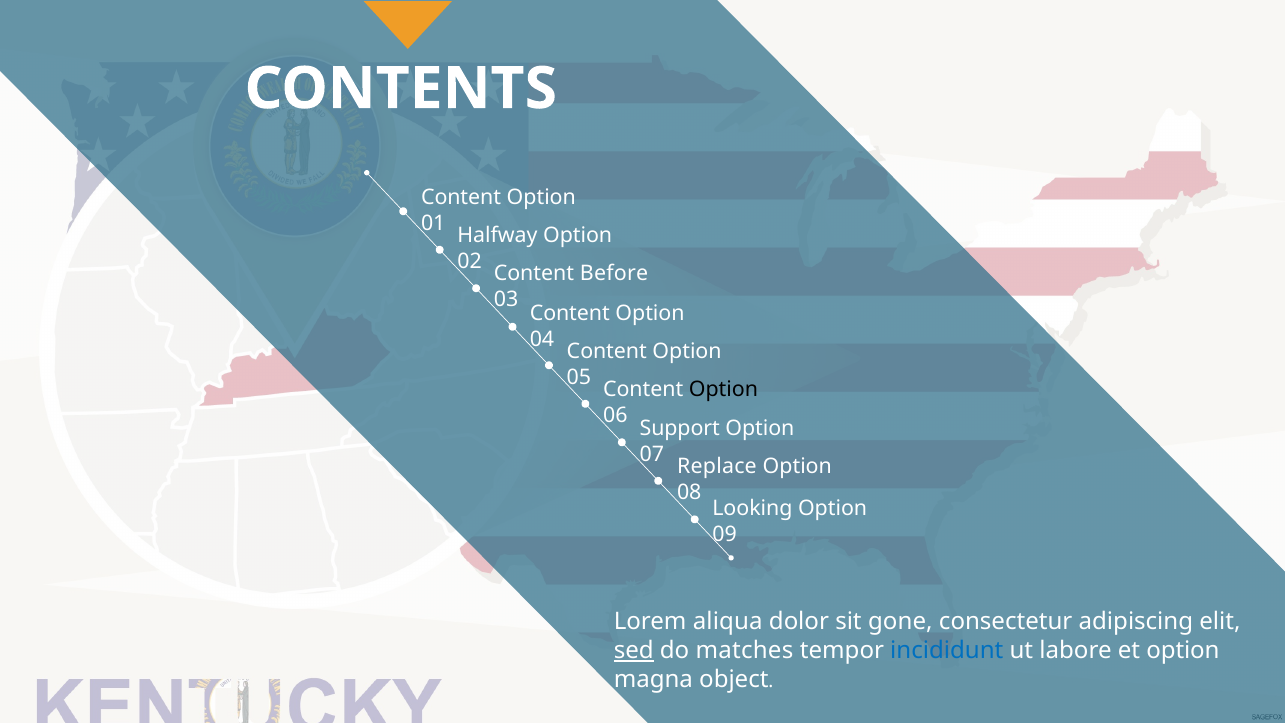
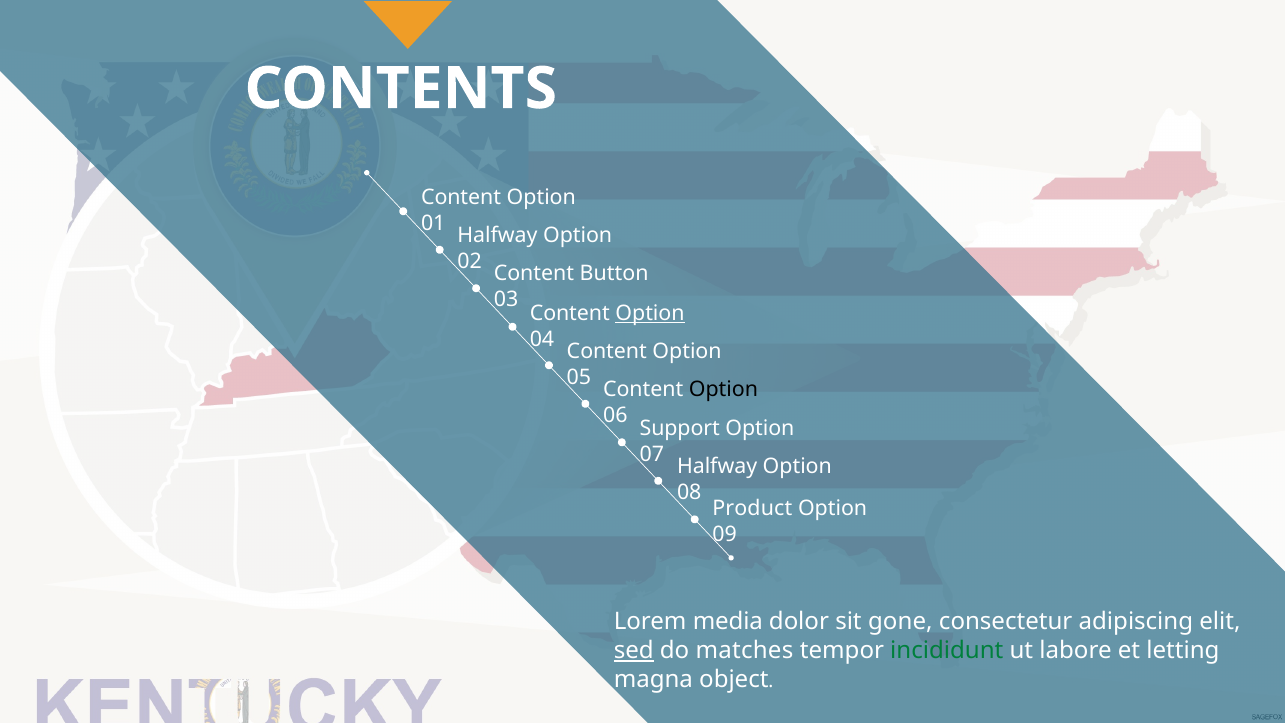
Before: Before -> Button (614, 274)
Option underline: none -> present (650, 314)
Replace: Replace -> Halfway (717, 467)
Looking: Looking -> Product (752, 508)
aliqua: aliqua -> media (728, 622)
incididunt colour: blue -> green (947, 651)
et option: option -> letting (1183, 651)
